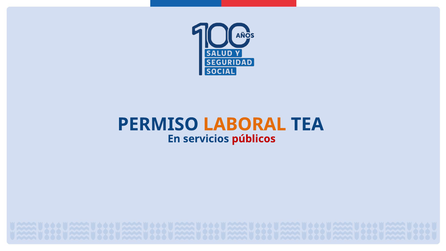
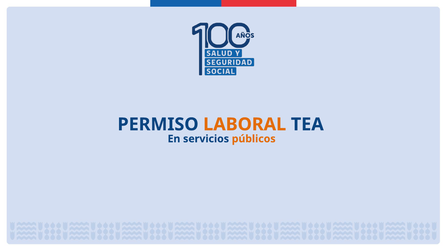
públicos colour: red -> orange (254, 139)
